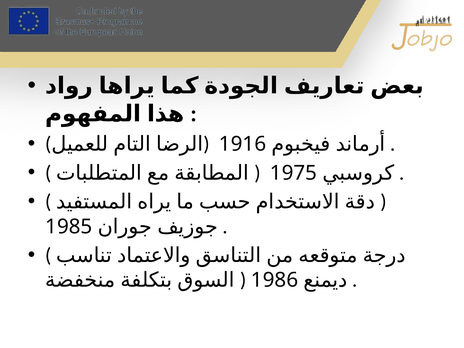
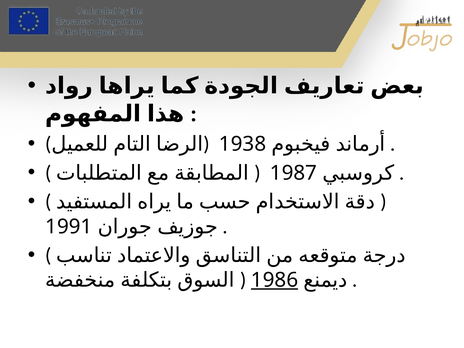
1916: 1916 -> 1938 (243, 144)
1975: 1975 -> 1987 (293, 173)
1985: 1985 -> 1991 (69, 227)
1986 underline: none -> present (275, 280)
